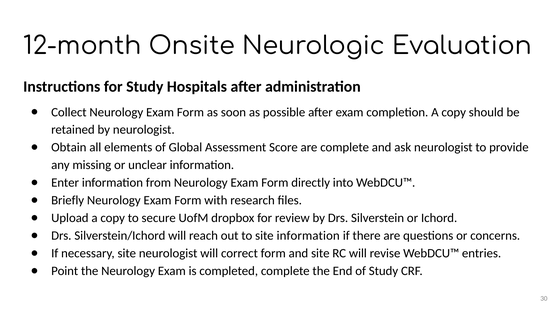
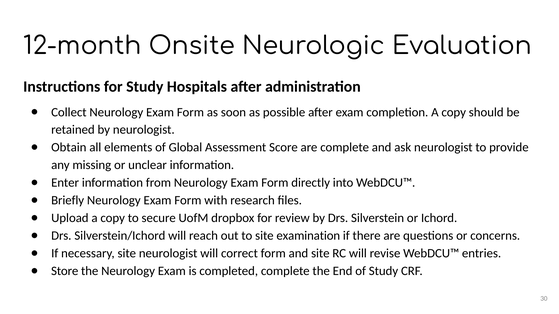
site information: information -> examination (308, 236)
Point: Point -> Store (65, 271)
